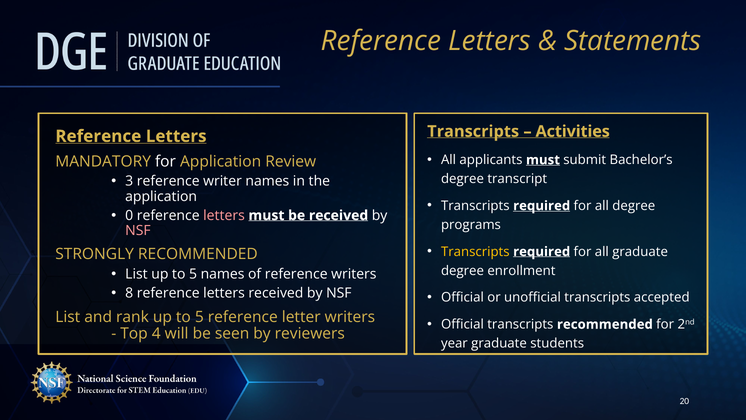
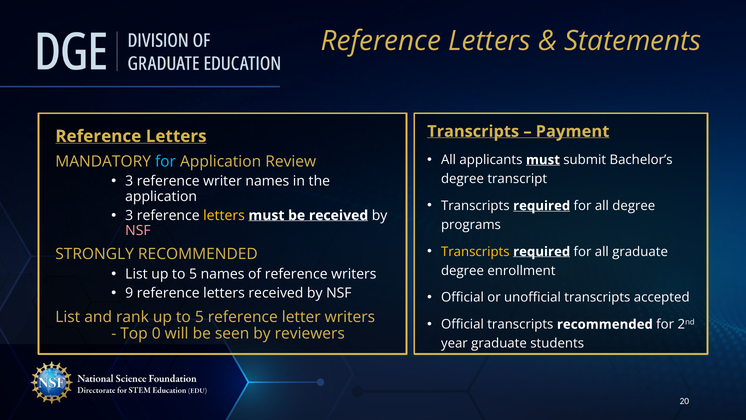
Activities: Activities -> Payment (573, 131)
for colour: white -> light blue (165, 161)
0: 0 -> 3 (129, 215)
letters colour: pink -> yellow (224, 215)
8: 8 -> 9 (129, 293)
4: 4 -> 0 (156, 333)
